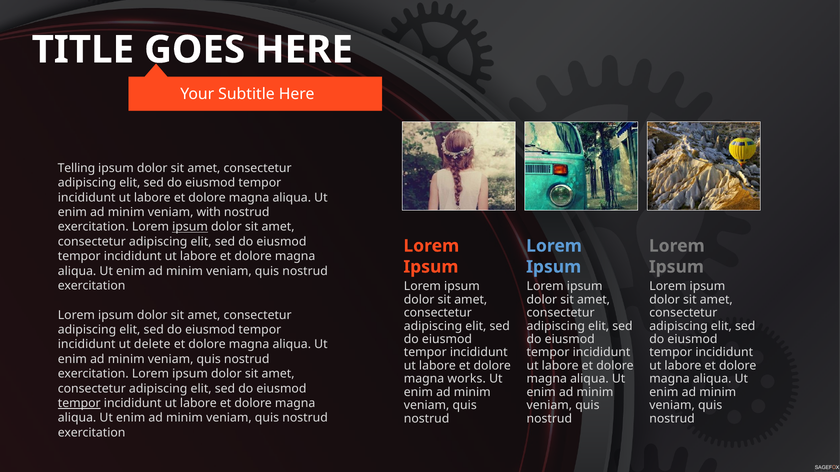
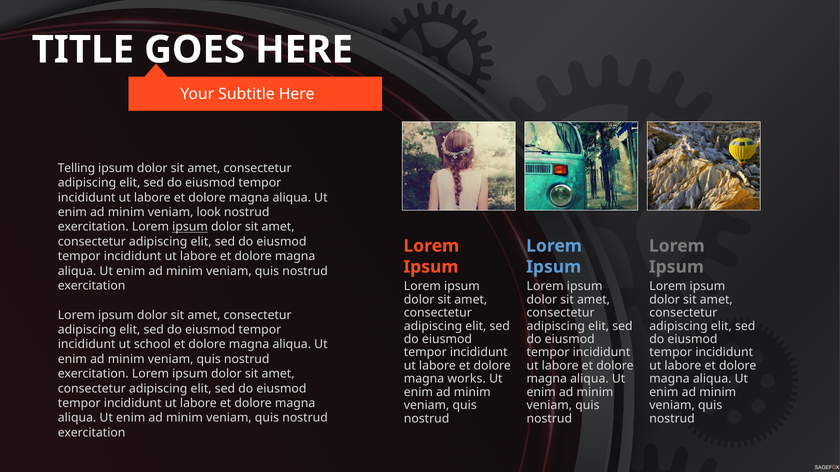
with: with -> look (209, 212)
delete: delete -> school (152, 345)
tempor underline: present -> none (79, 404)
